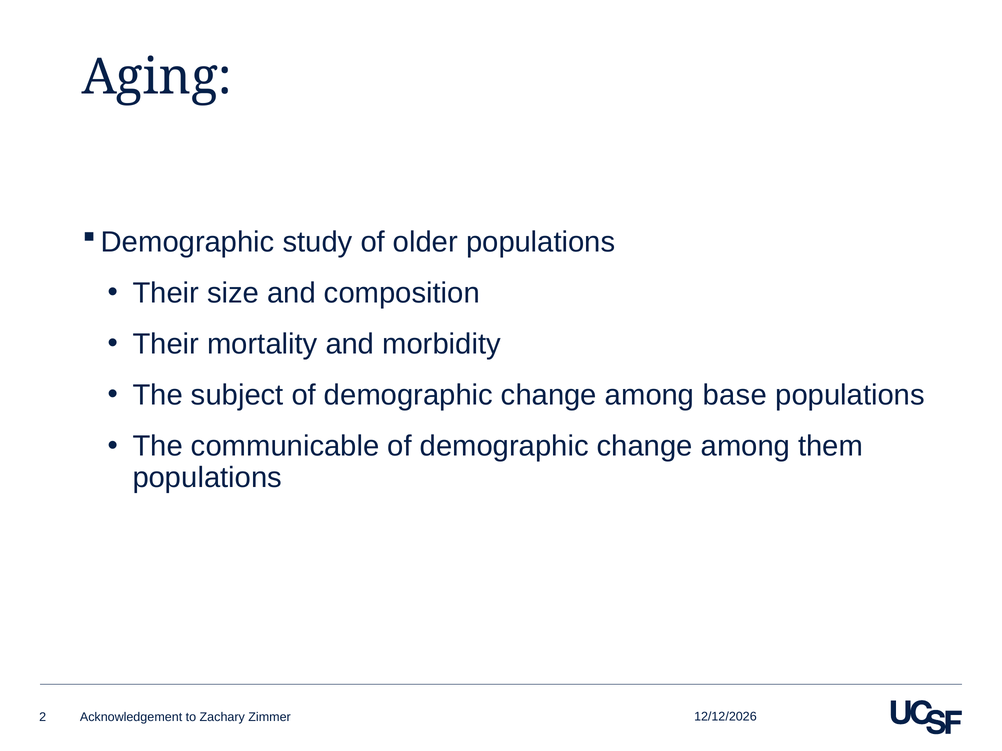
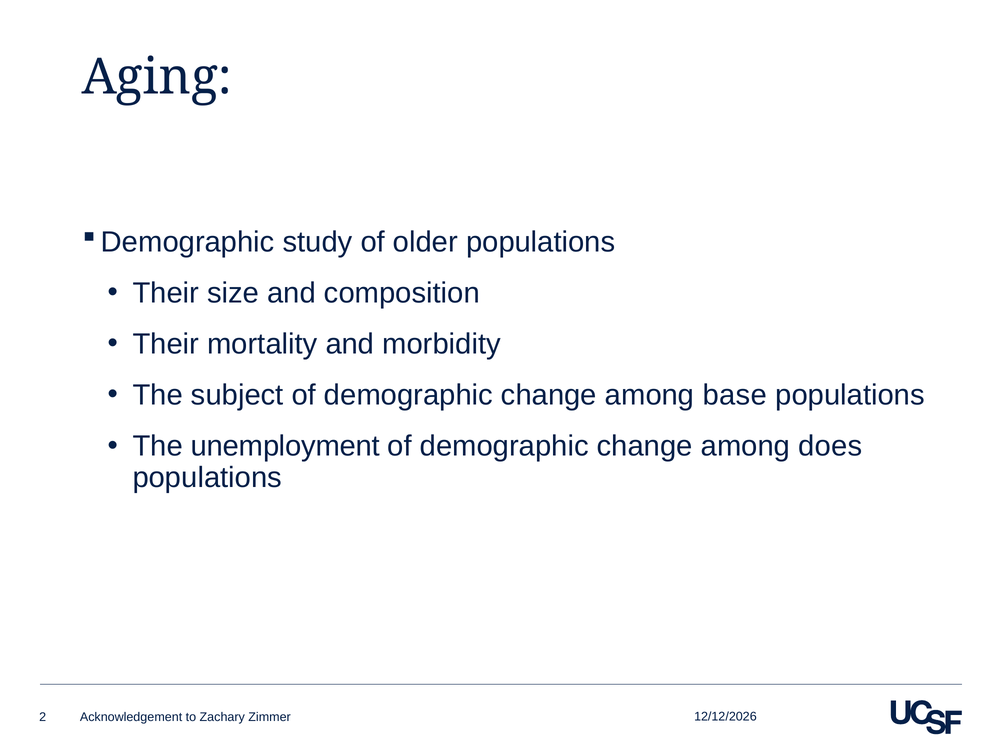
communicable: communicable -> unemployment (285, 446)
them: them -> does (830, 446)
